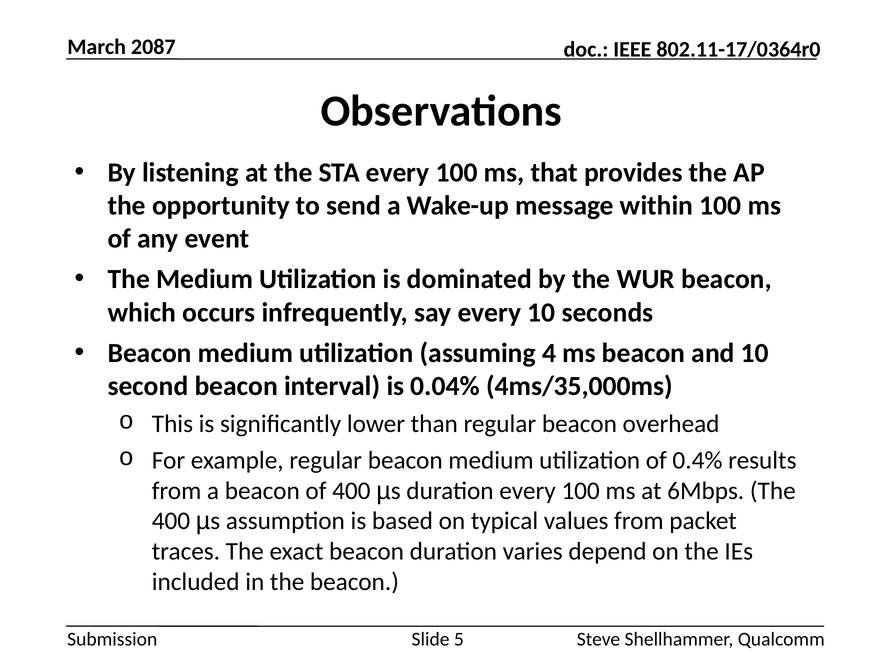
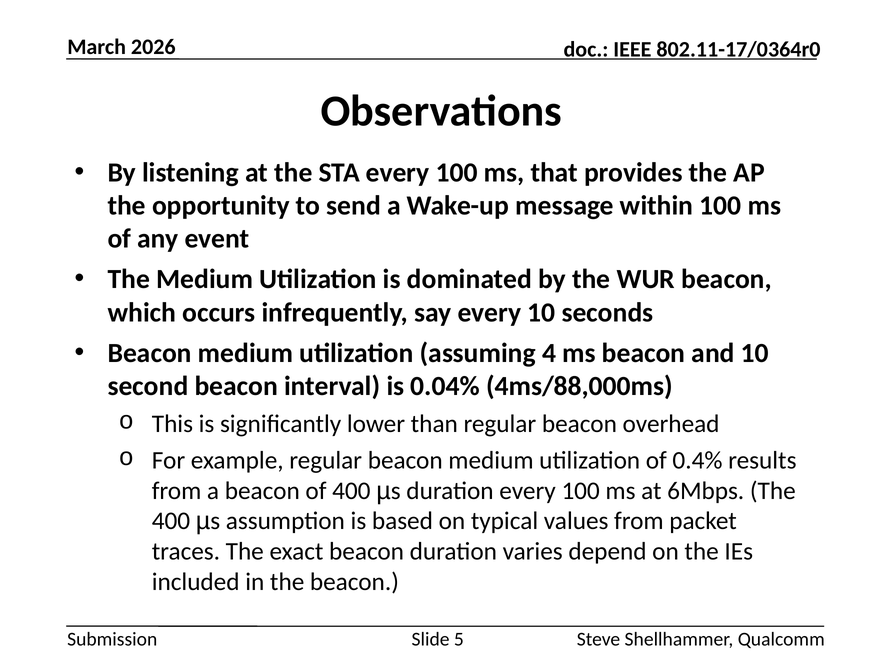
2087: 2087 -> 2026 (153, 47)
4ms/35,000ms: 4ms/35,000ms -> 4ms/88,000ms (579, 386)
